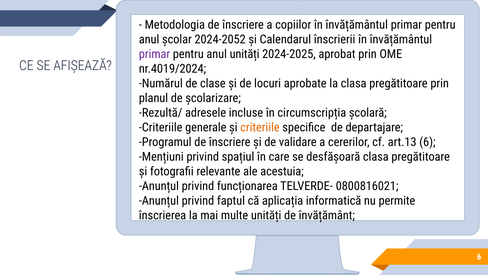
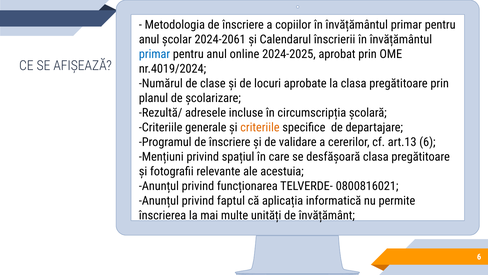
2024-2052: 2024-2052 -> 2024-2061 (220, 39)
primar colour: purple -> blue (154, 54)
anul unități: unități -> online (245, 54)
